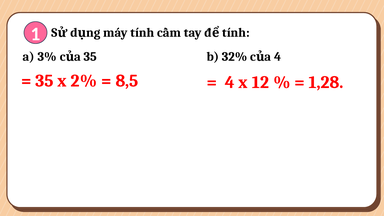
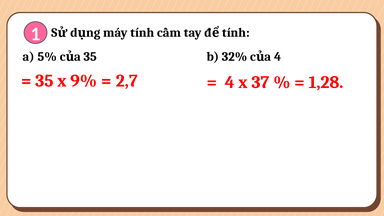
3%: 3% -> 5% (47, 57)
2%: 2% -> 9% (84, 81)
8,5: 8,5 -> 2,7 (127, 81)
12: 12 -> 37 (260, 82)
